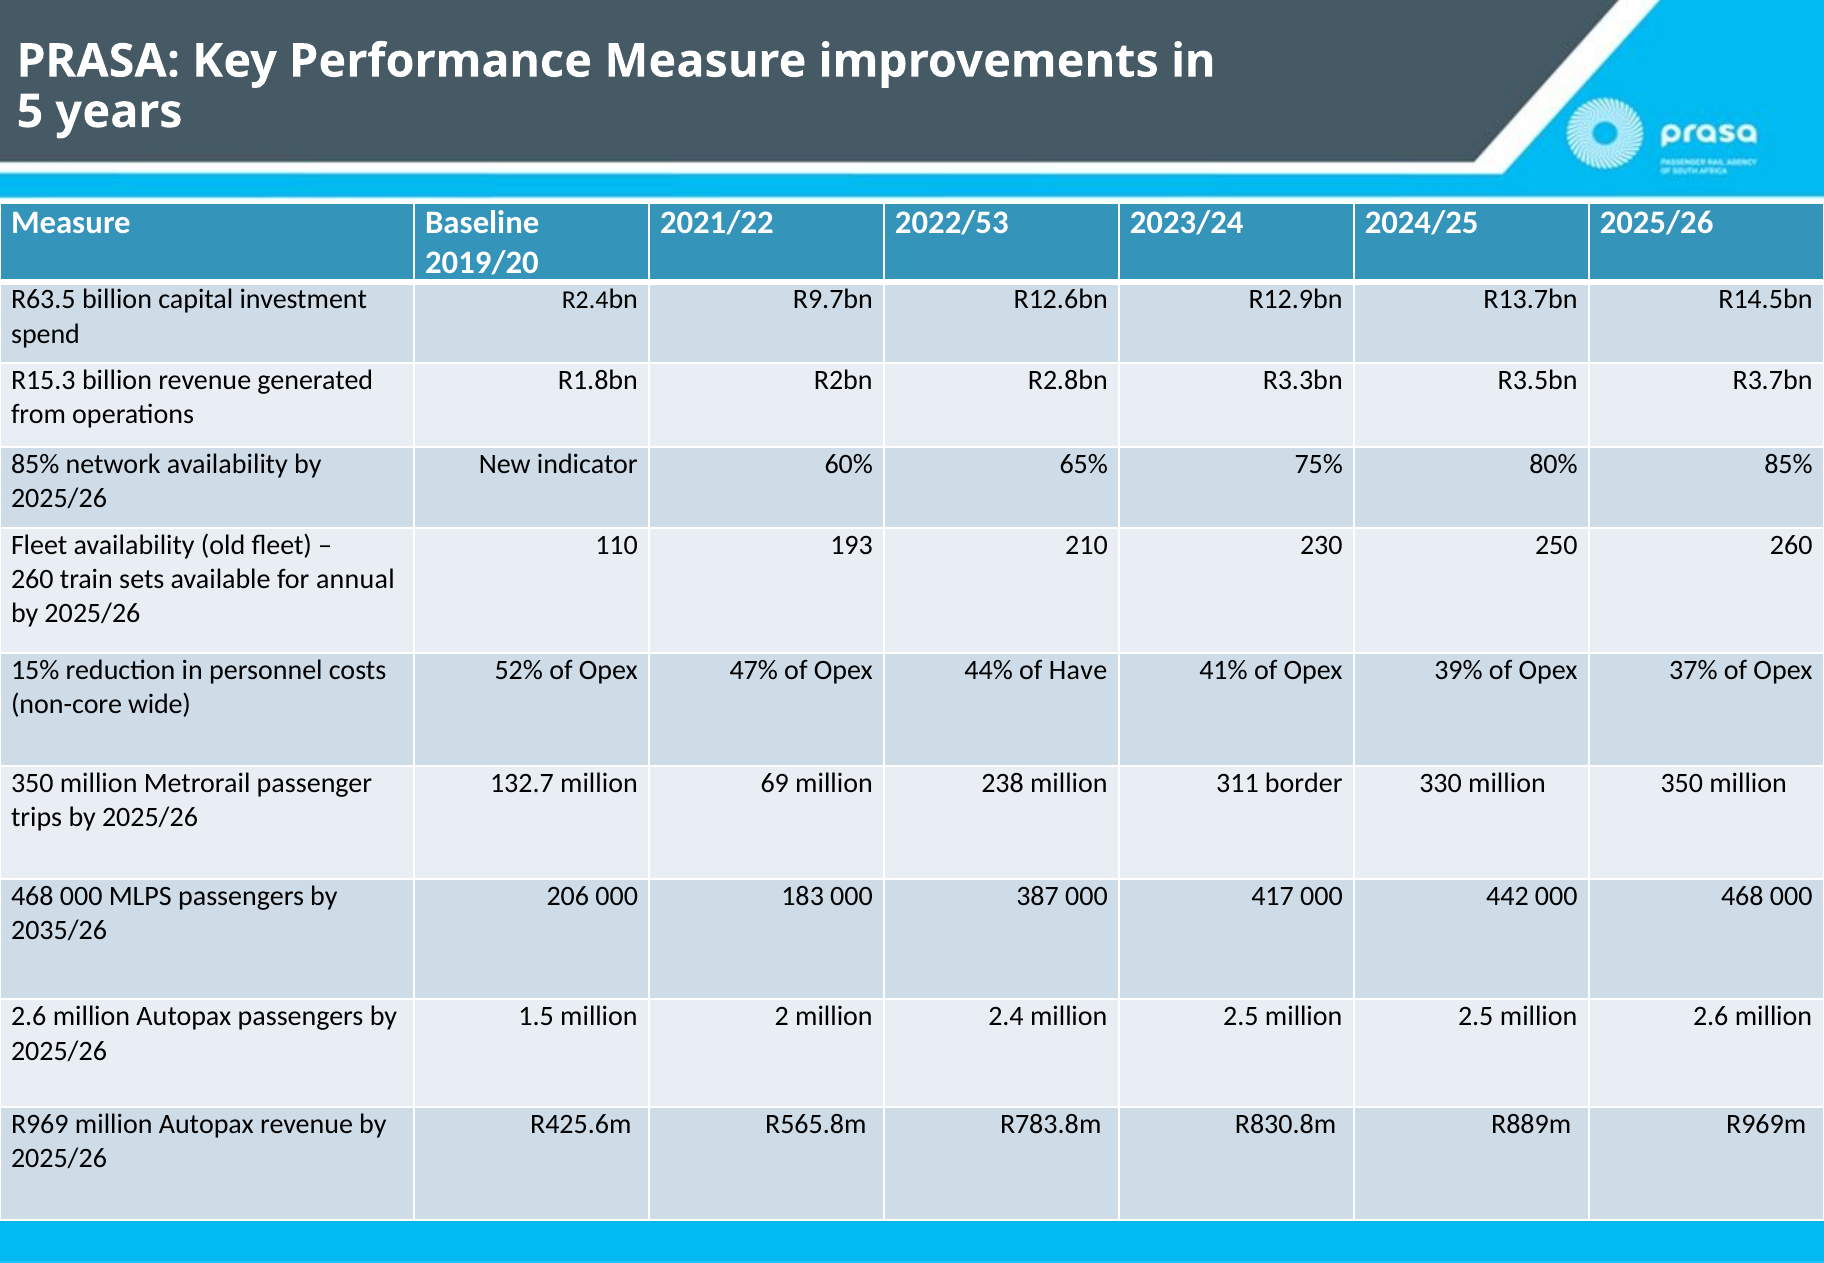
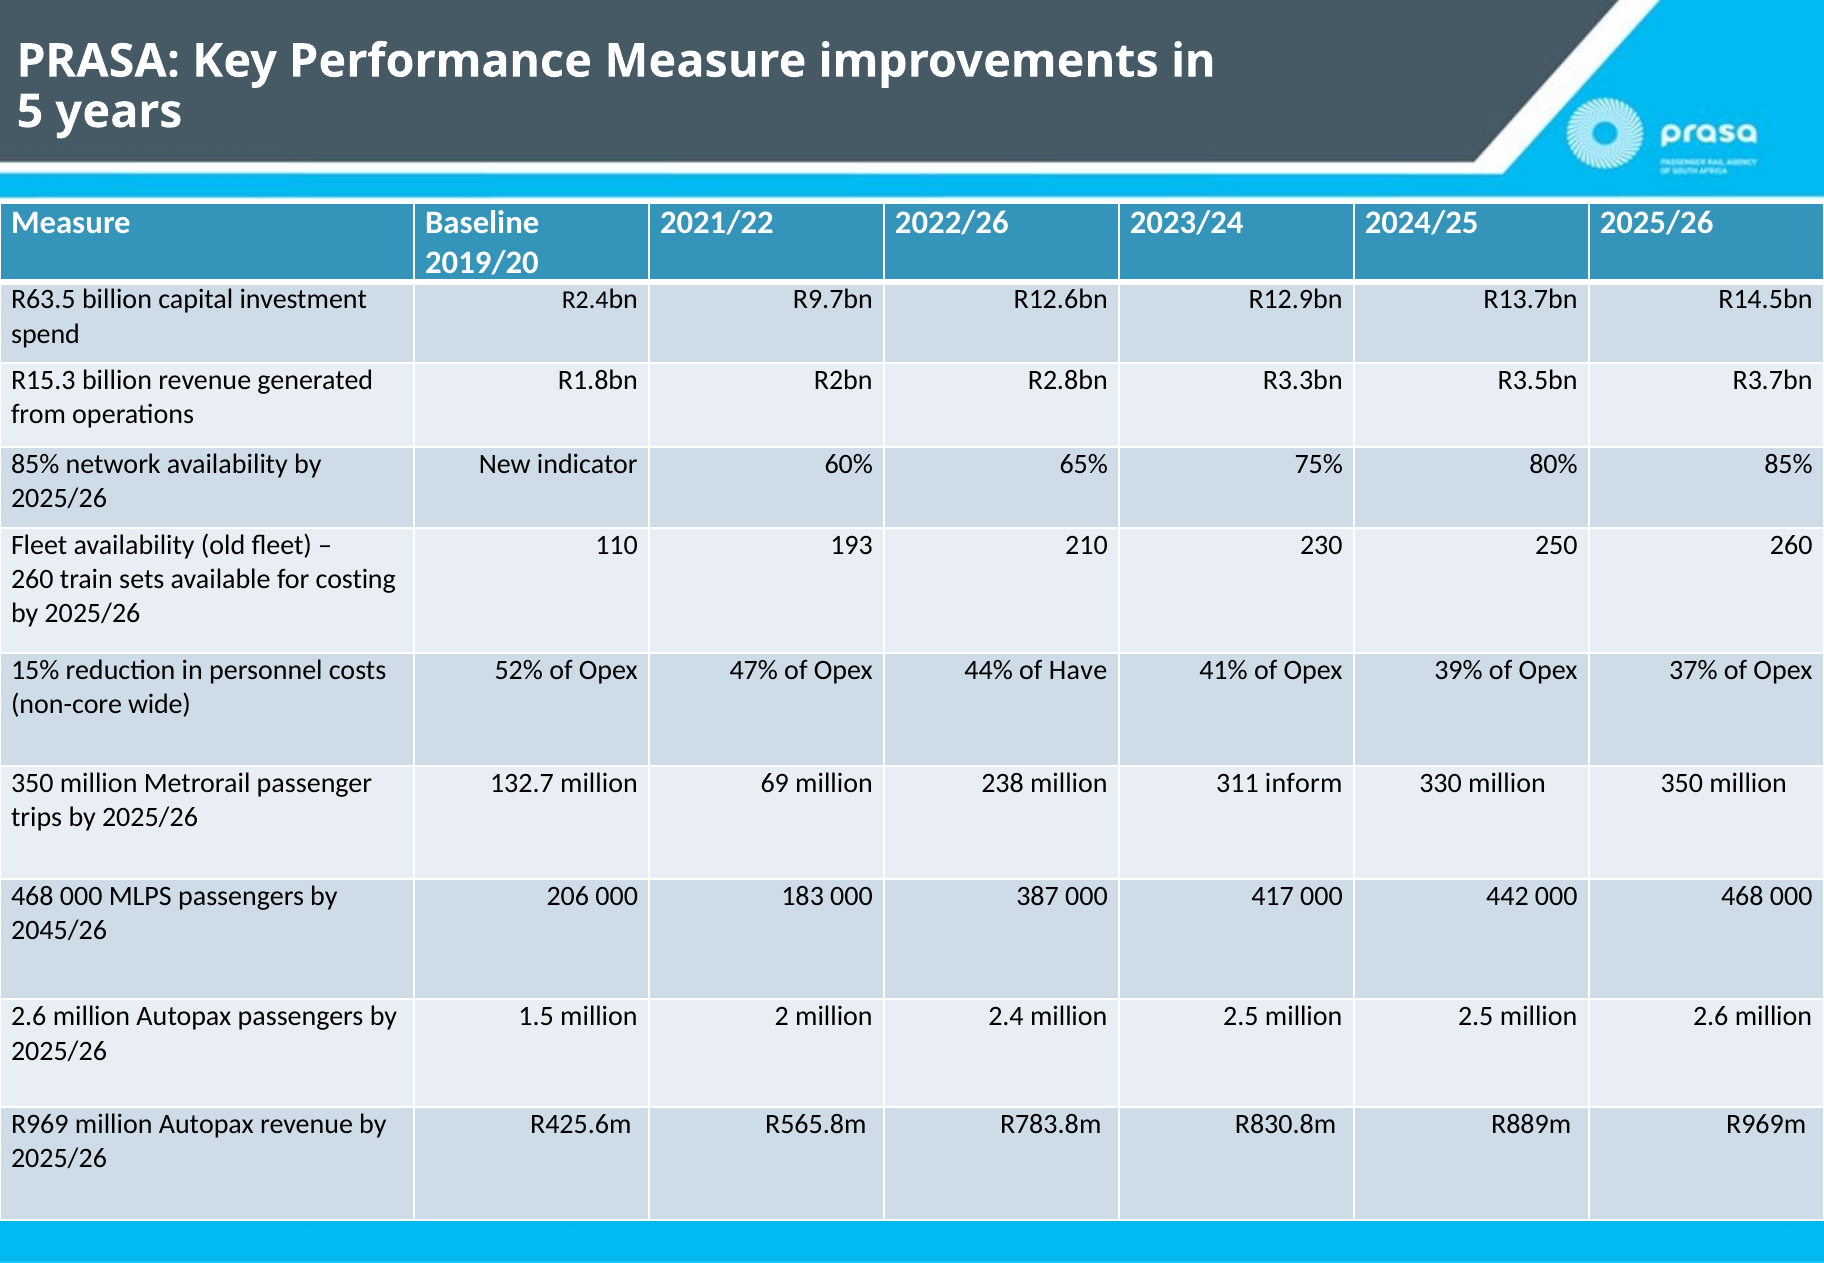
2022/53: 2022/53 -> 2022/26 (952, 223)
annual: annual -> costing (356, 579)
border: border -> inform (1304, 783)
2035/26: 2035/26 -> 2045/26 (59, 930)
